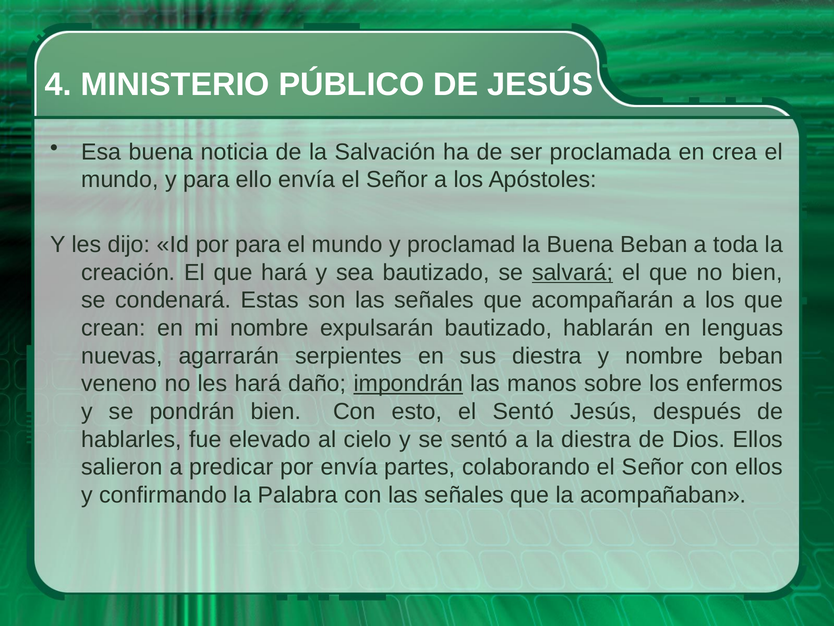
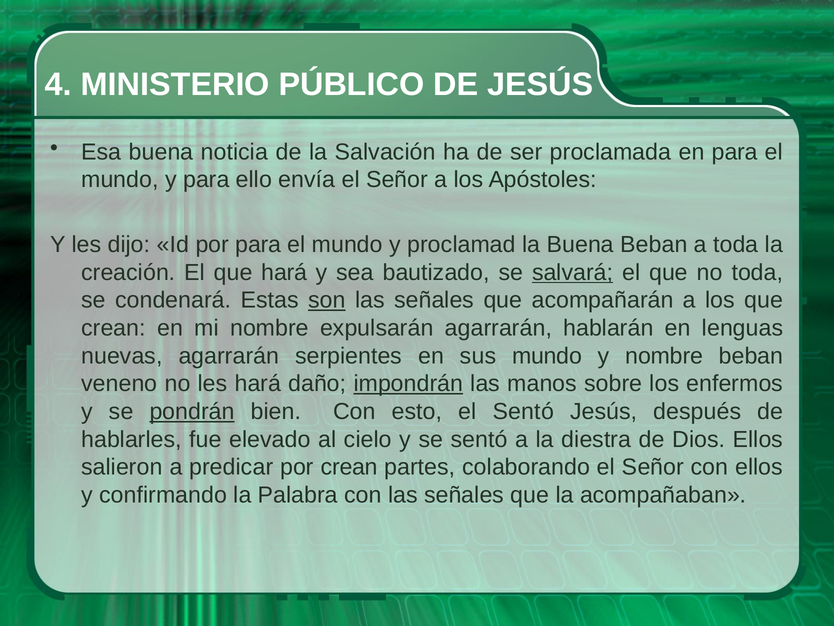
en crea: crea -> para (735, 152)
no bien: bien -> toda (757, 272)
son underline: none -> present (327, 300)
expulsarán bautizado: bautizado -> agarrarán (498, 328)
sus diestra: diestra -> mundo (547, 356)
pondrán underline: none -> present (192, 411)
por envía: envía -> crean (349, 467)
